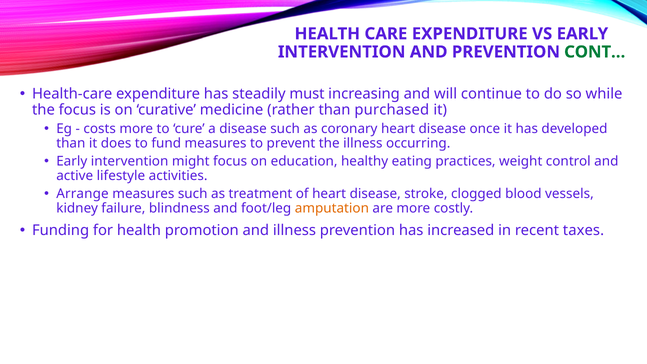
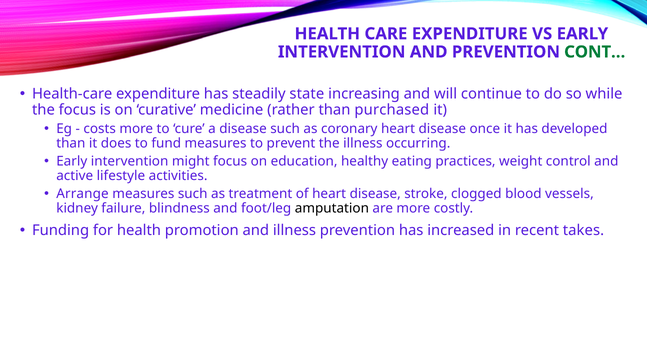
must: must -> state (307, 94)
amputation colour: orange -> black (332, 208)
taxes: taxes -> takes (583, 230)
